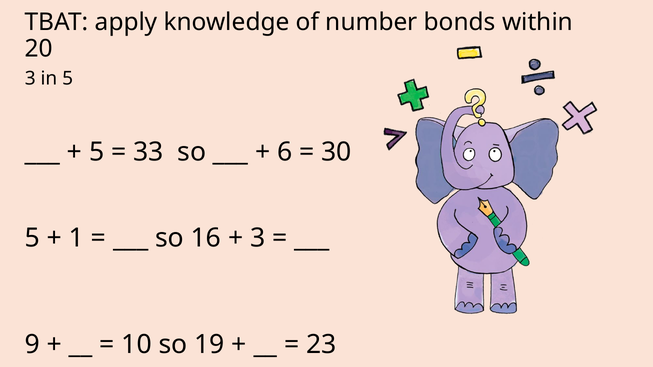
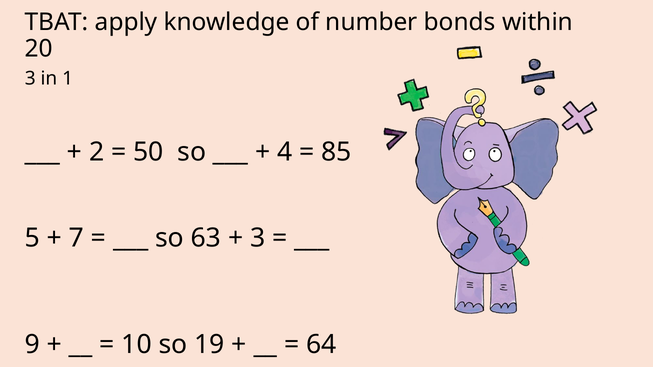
in 5: 5 -> 1 (68, 79)
5: 5 -> 2 (97, 152)
33: 33 -> 50 (148, 152)
6: 6 -> 4 (285, 152)
30: 30 -> 85 (336, 152)
1: 1 -> 7 (76, 238)
16: 16 -> 63 (206, 238)
23: 23 -> 64 (321, 345)
